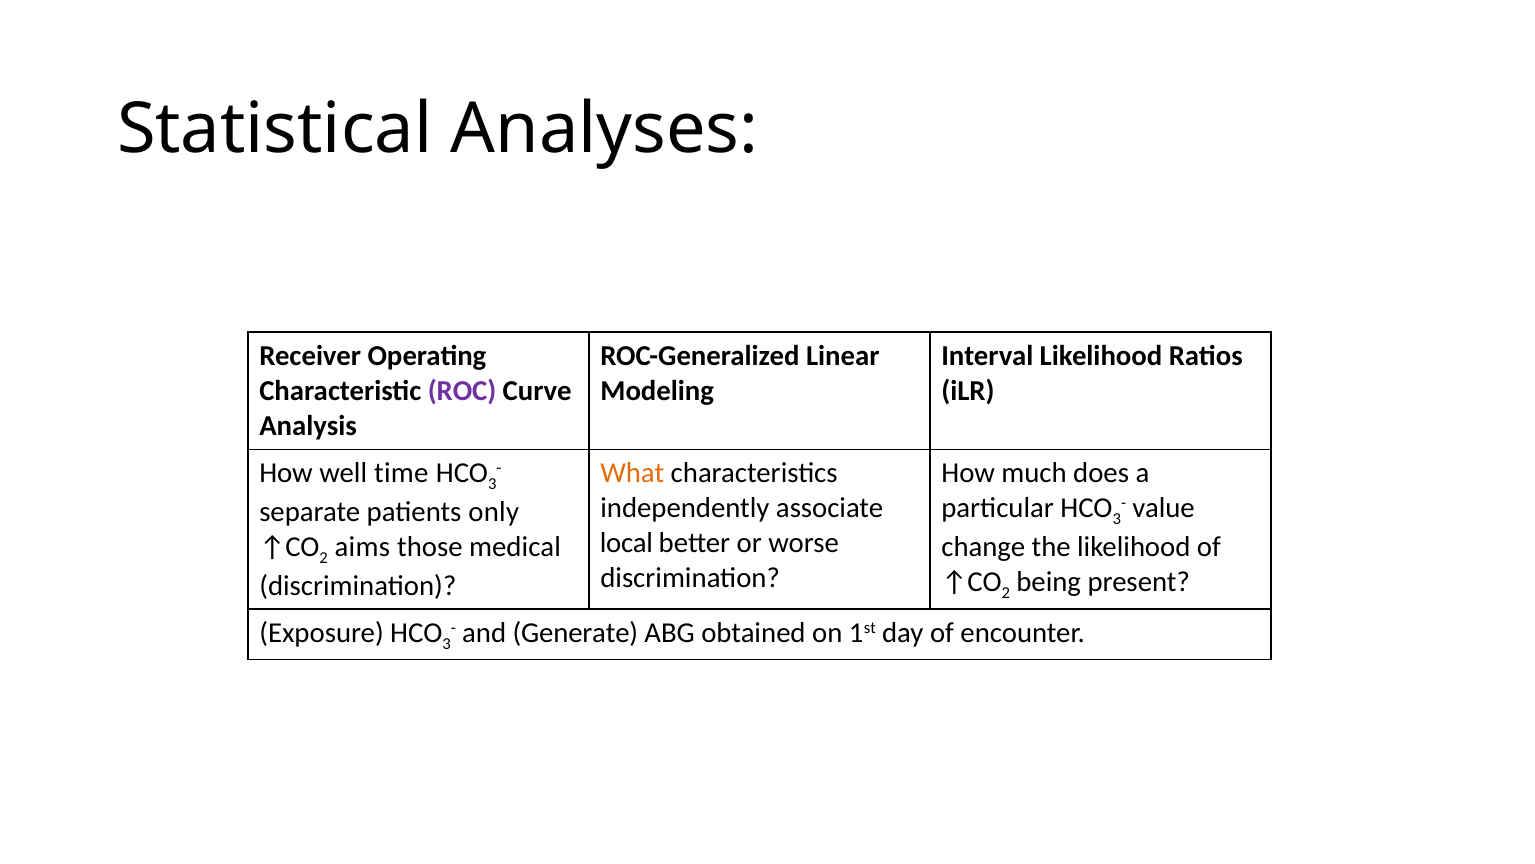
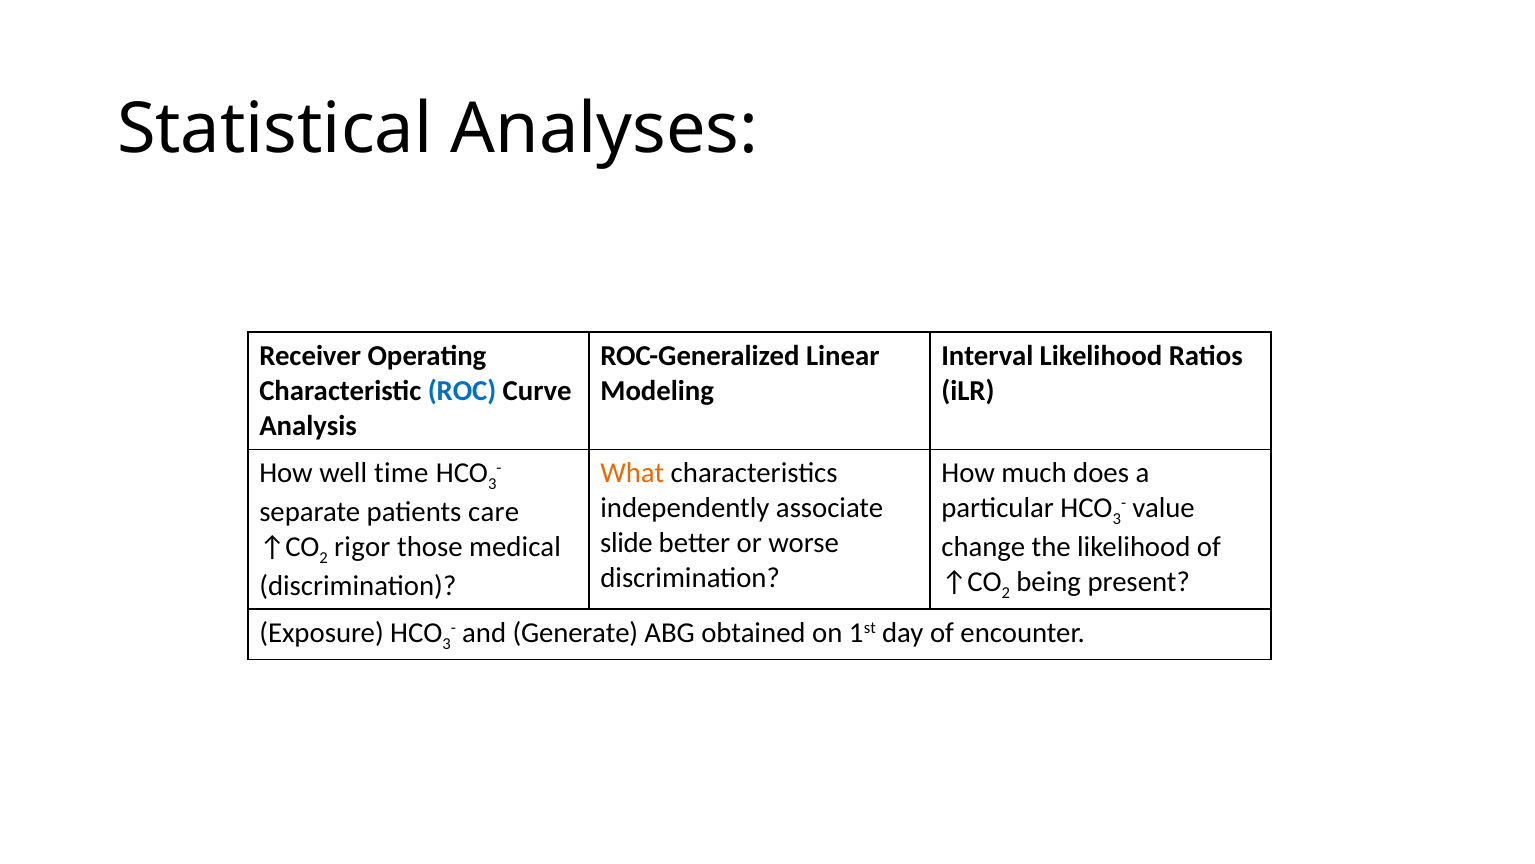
ROC colour: purple -> blue (462, 391)
only: only -> care (494, 512)
local: local -> slide (626, 543)
aims: aims -> rigor (362, 547)
